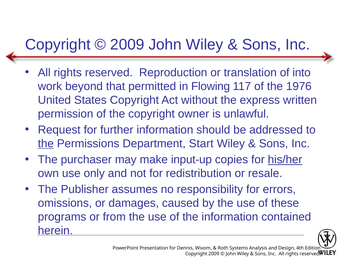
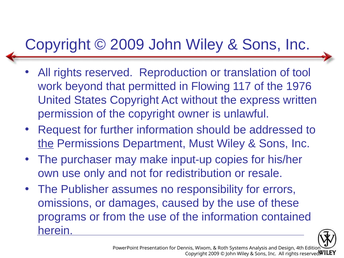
into: into -> tool (302, 72)
Start: Start -> Must (201, 144)
his/her underline: present -> none (285, 160)
